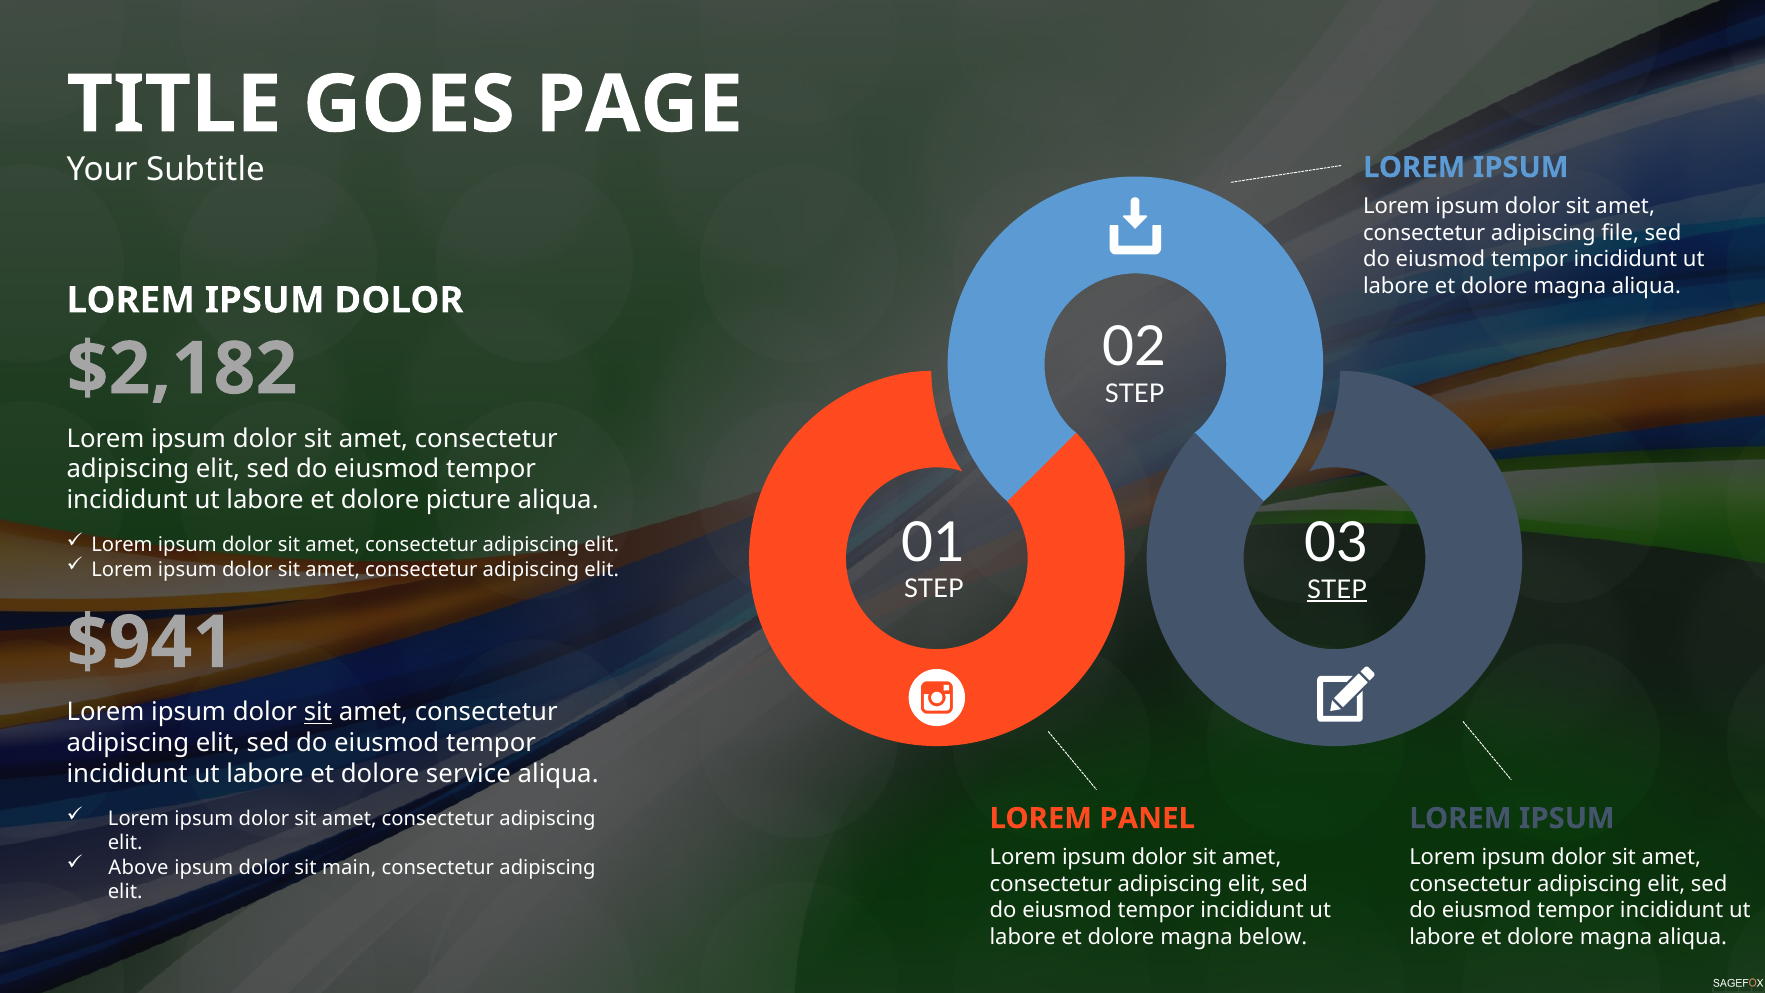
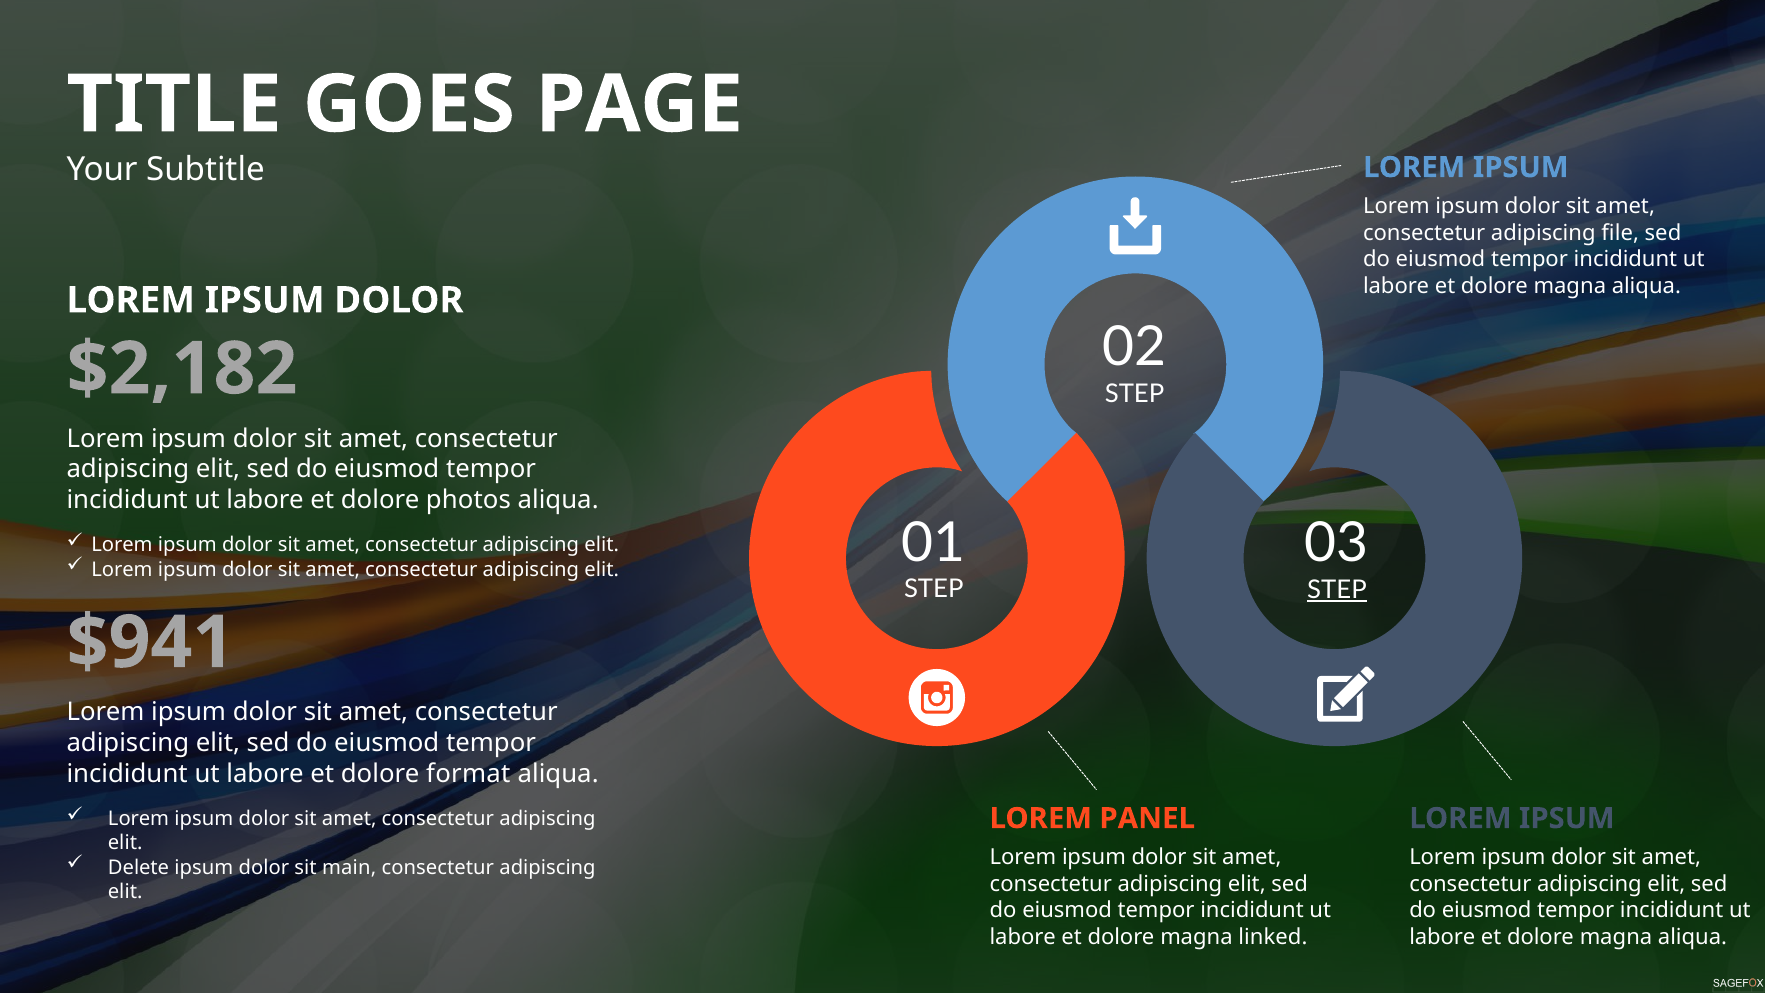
picture: picture -> photos (468, 500)
sit underline: present -> none (318, 712)
service: service -> format (468, 774)
Above: Above -> Delete (139, 867)
below: below -> linked (1273, 937)
